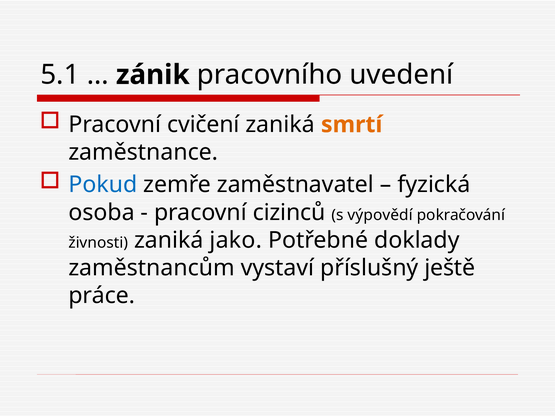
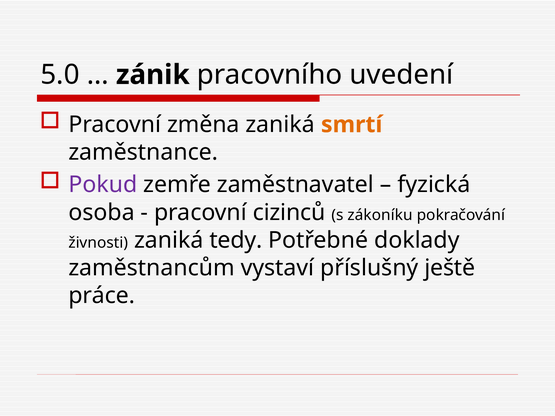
5.1: 5.1 -> 5.0 (60, 75)
cvičení: cvičení -> změna (203, 125)
Pokud colour: blue -> purple (103, 185)
výpovědí: výpovědí -> zákoníku (380, 215)
jako: jako -> tedy (236, 240)
